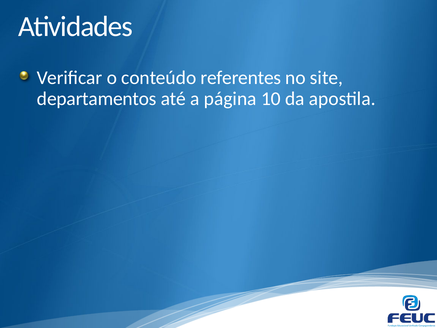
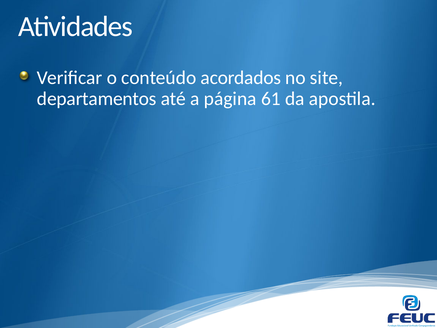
referentes: referentes -> acordados (241, 78)
10: 10 -> 61 (271, 99)
